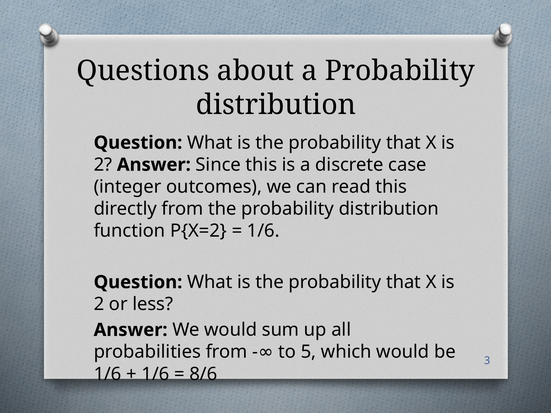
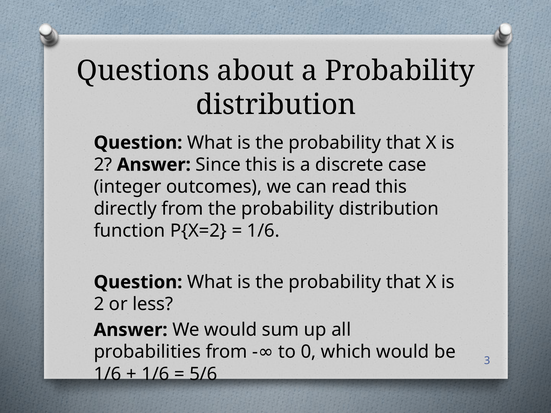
5: 5 -> 0 (309, 352)
8/6: 8/6 -> 5/6 (203, 374)
